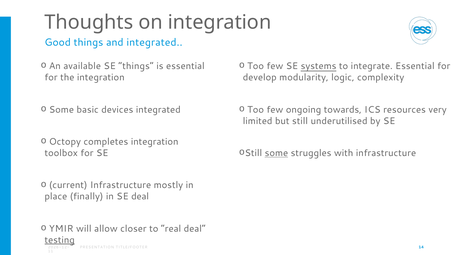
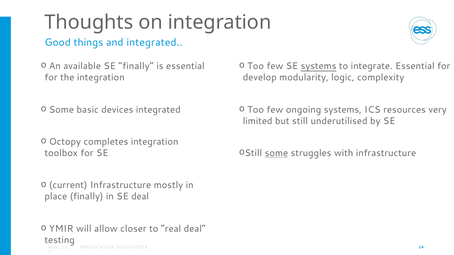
”things: ”things -> ”finally (136, 66)
ongoing towards: towards -> systems (343, 110)
testing underline: present -> none (60, 240)
